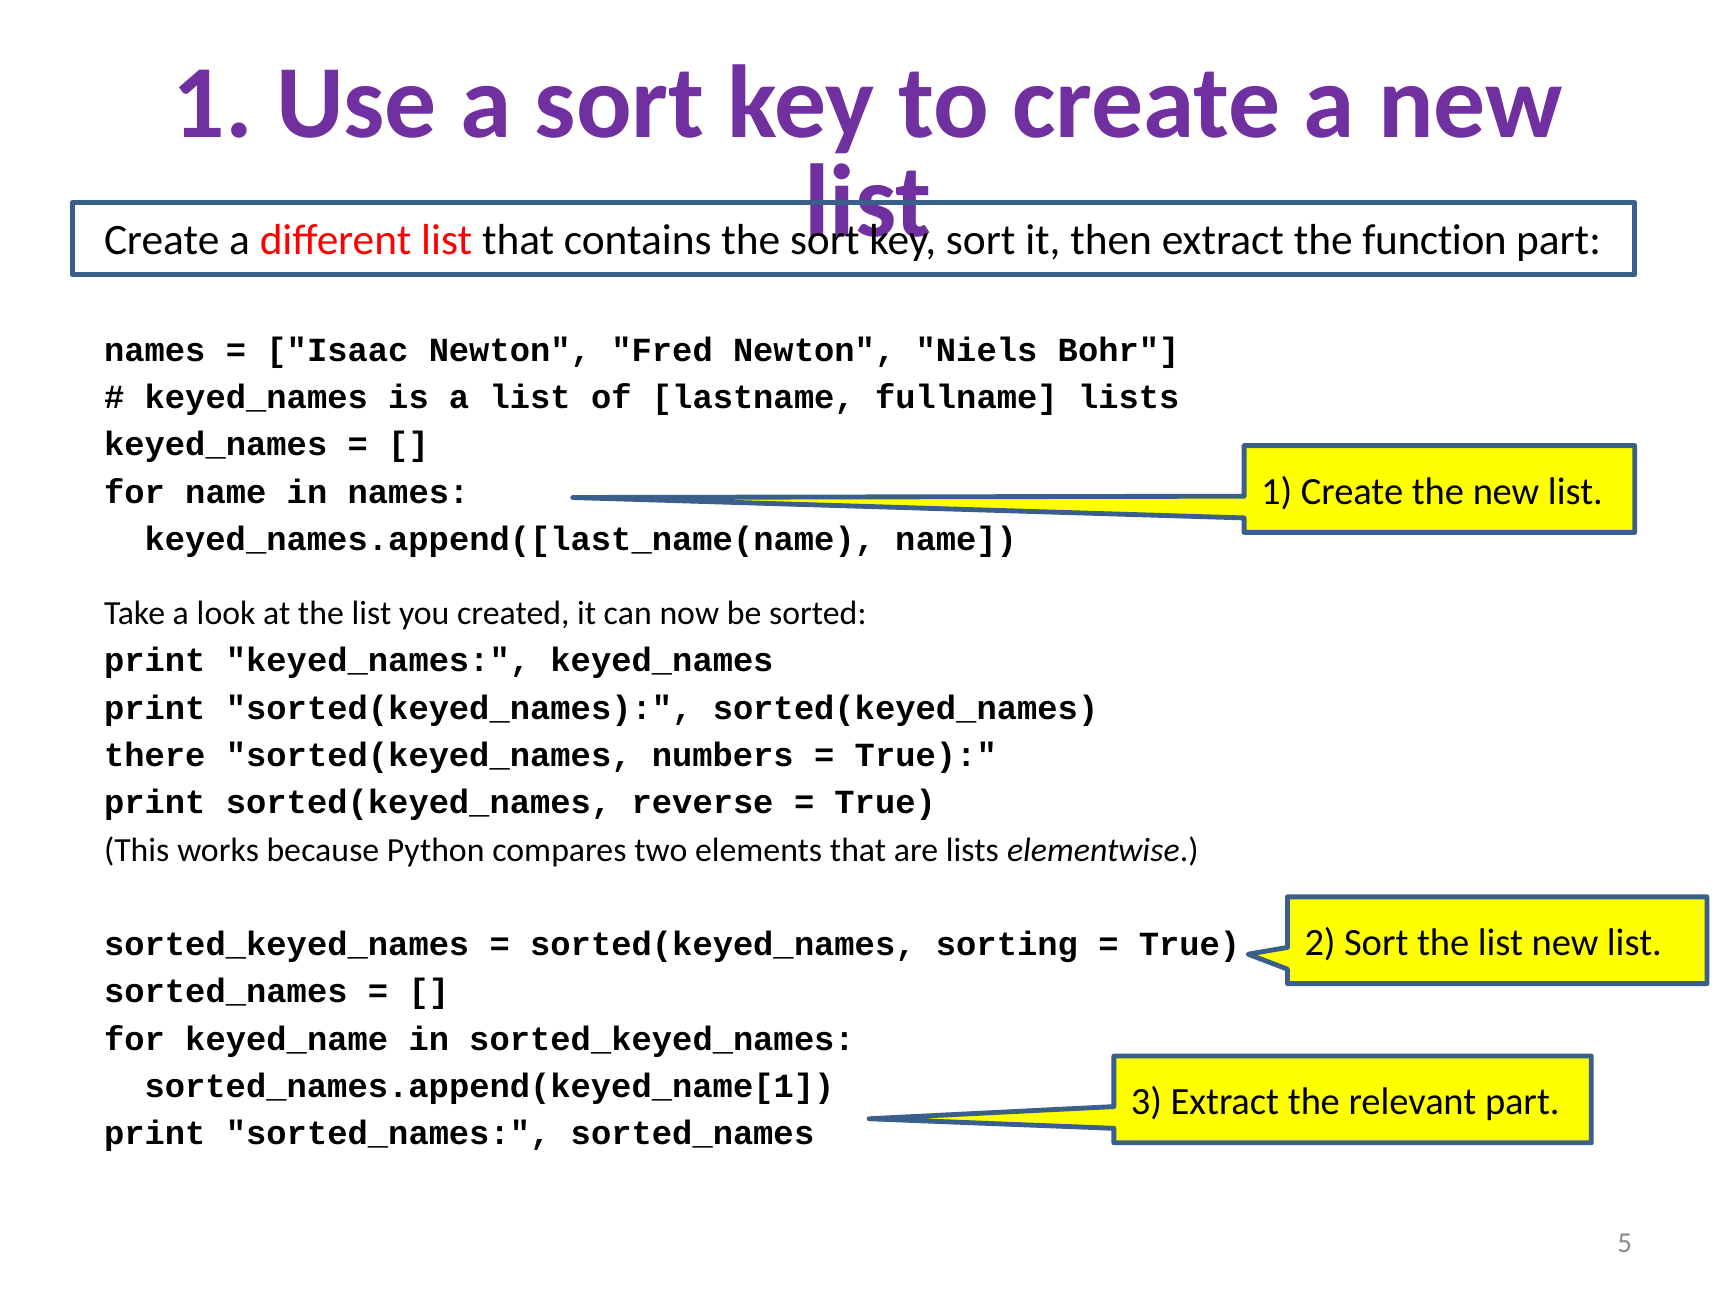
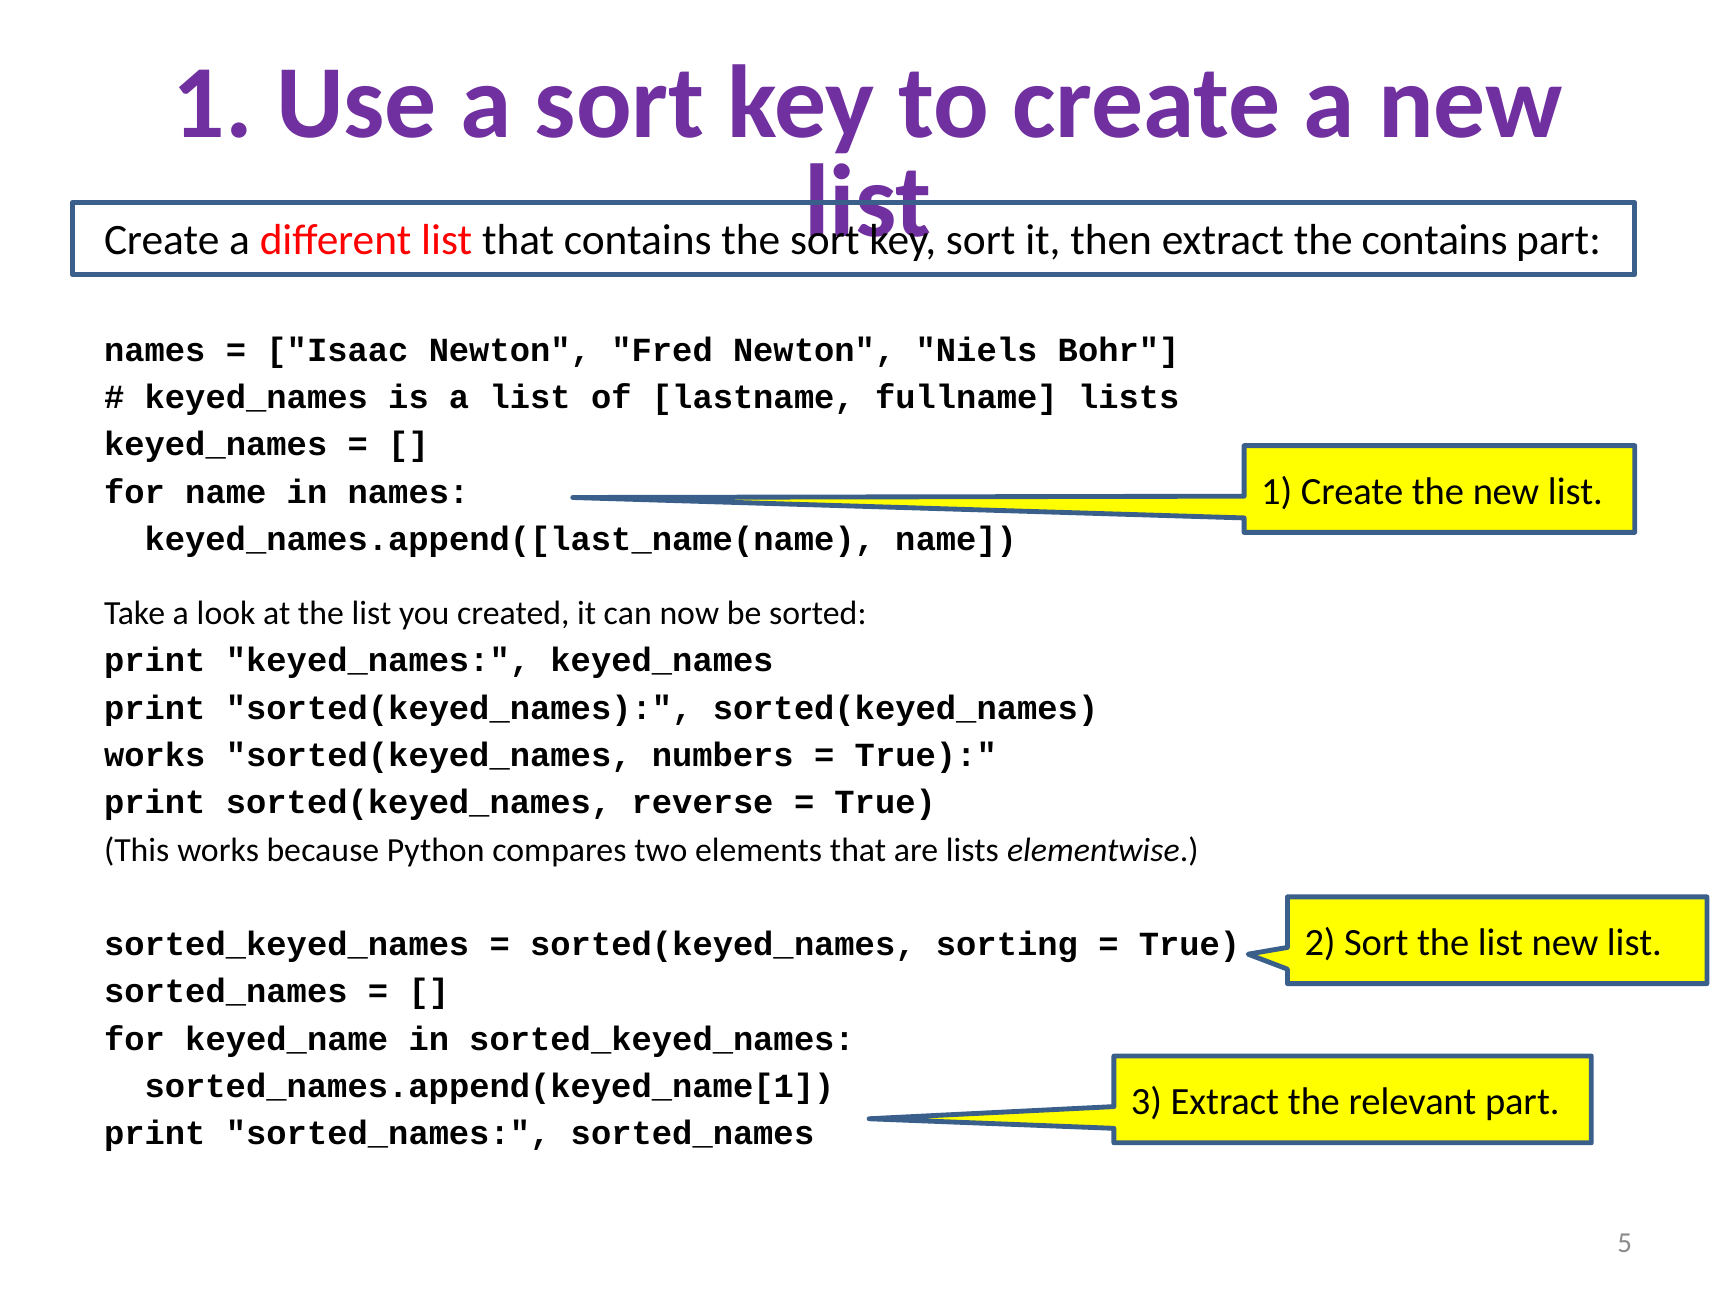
the function: function -> contains (1435, 240)
there: there -> works (155, 755)
